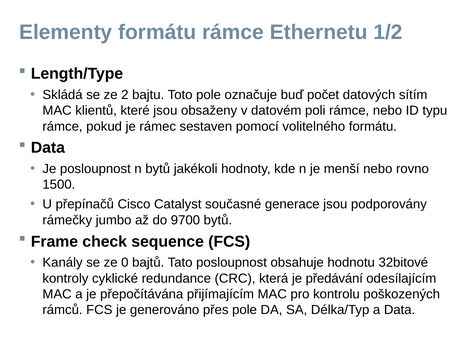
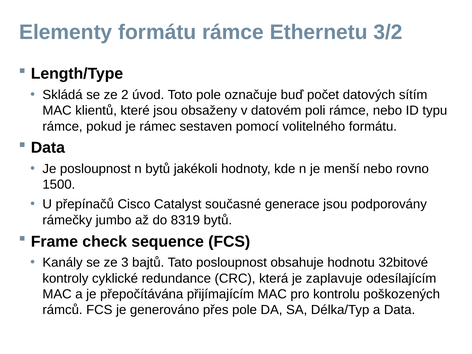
1/2: 1/2 -> 3/2 (388, 32)
bajtu: bajtu -> úvod (148, 95)
9700: 9700 -> 8319 (185, 220)
0: 0 -> 3 (125, 263)
předávání: předávání -> zaplavuje (334, 278)
